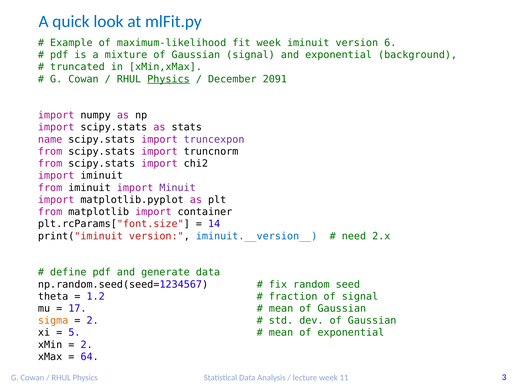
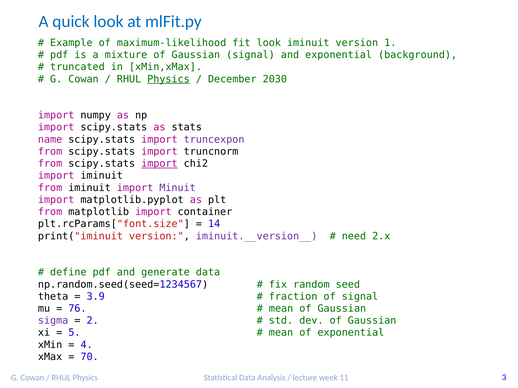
fit week: week -> look (269, 43)
6: 6 -> 1 (390, 43)
2091: 2091 -> 2030 (275, 79)
import underline: none -> present (159, 164)
iminuit.__version__ colour: blue -> purple (257, 236)
1.2: 1.2 -> 3.9 (96, 297)
17: 17 -> 76 (77, 309)
sigma colour: orange -> purple (53, 321)
2: 2 -> 4 (87, 345)
64: 64 -> 70 (90, 357)
